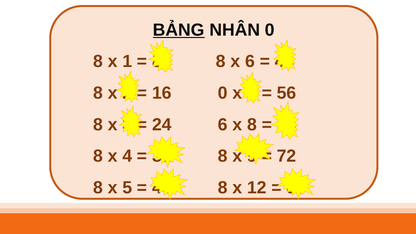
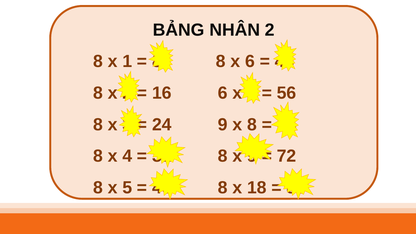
BẢNG underline: present -> none (179, 30)
NHÂN 0: 0 -> 2 (270, 30)
16 0: 0 -> 6 (223, 93)
24 6: 6 -> 9 (223, 125)
12: 12 -> 18 (257, 188)
